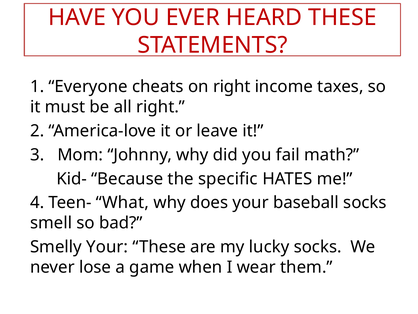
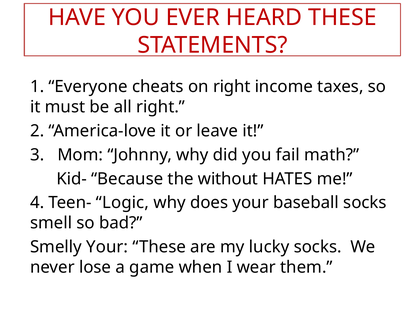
specific: specific -> without (228, 179)
What: What -> Logic (122, 202)
